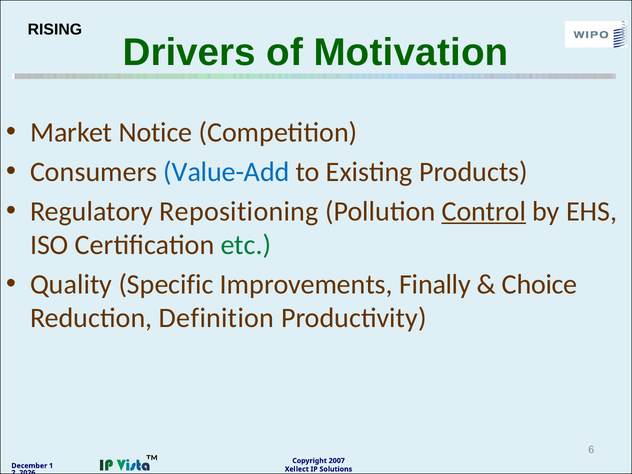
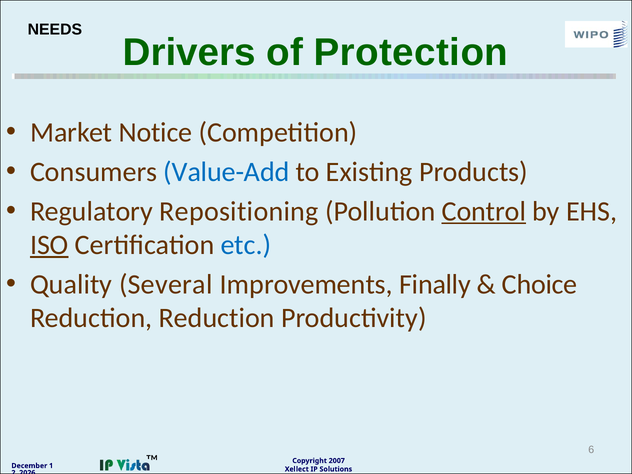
RISING: RISING -> NEEDS (55, 29)
Motivation: Motivation -> Protection (411, 53)
ISO underline: none -> present (49, 245)
etc colour: green -> blue (246, 245)
Specific: Specific -> Several (166, 284)
Reduction Definition: Definition -> Reduction (217, 318)
